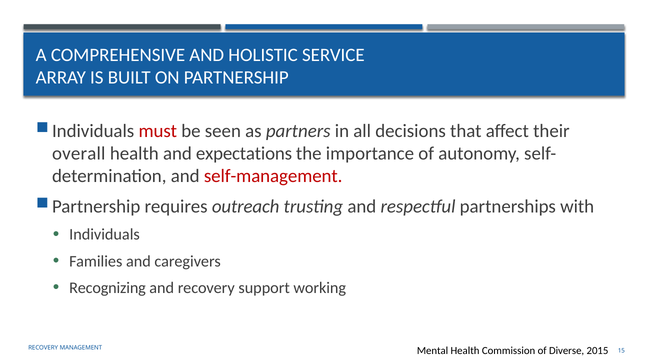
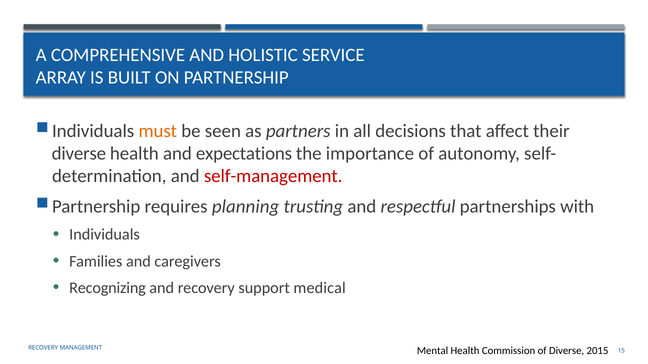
must colour: red -> orange (158, 131)
overall: overall -> diverse (79, 154)
outreach: outreach -> planning (246, 207)
working: working -> medical (320, 288)
